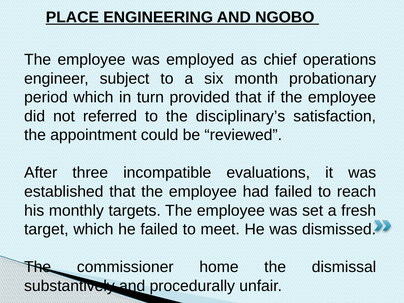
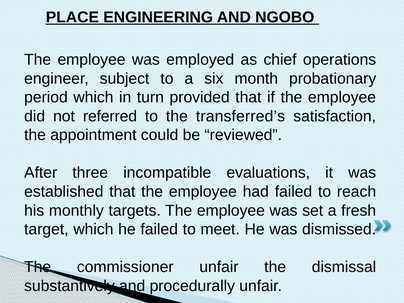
disciplinary’s: disciplinary’s -> transferred’s (240, 116)
commissioner home: home -> unfair (219, 267)
